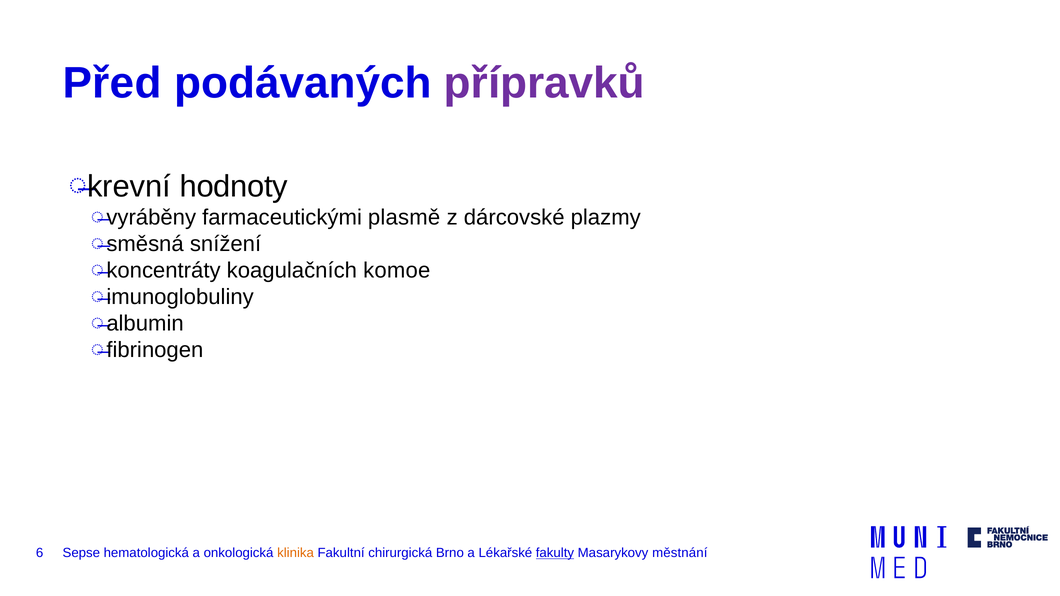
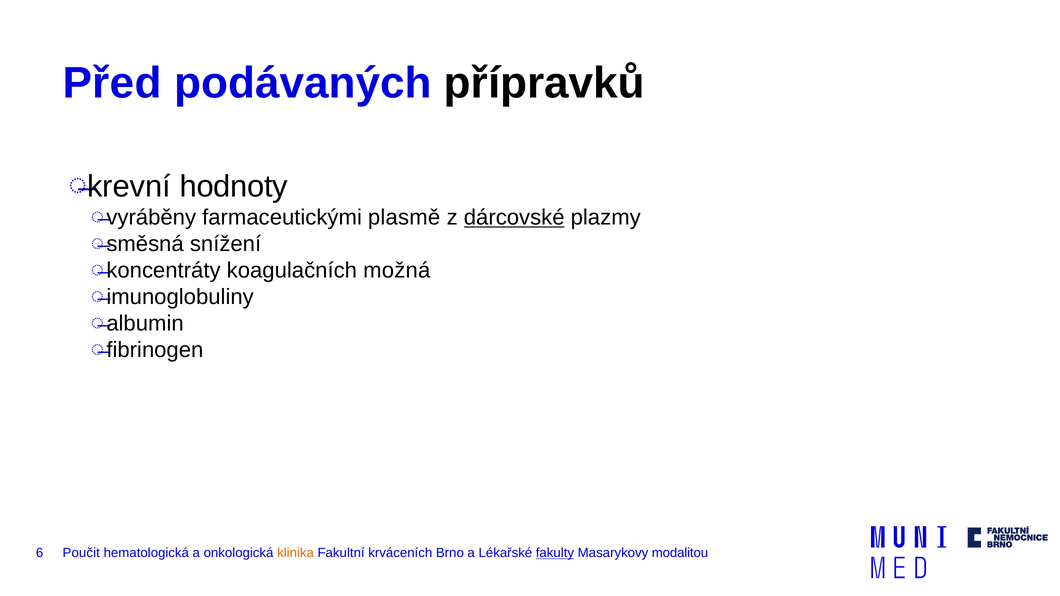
přípravků colour: purple -> black (544, 83)
dárcovské underline: none -> present (514, 218)
komoe: komoe -> možná (397, 271)
Sepse: Sepse -> Poučit (81, 553)
chirurgická: chirurgická -> krváceních (400, 553)
městnání: městnání -> modalitou (680, 553)
